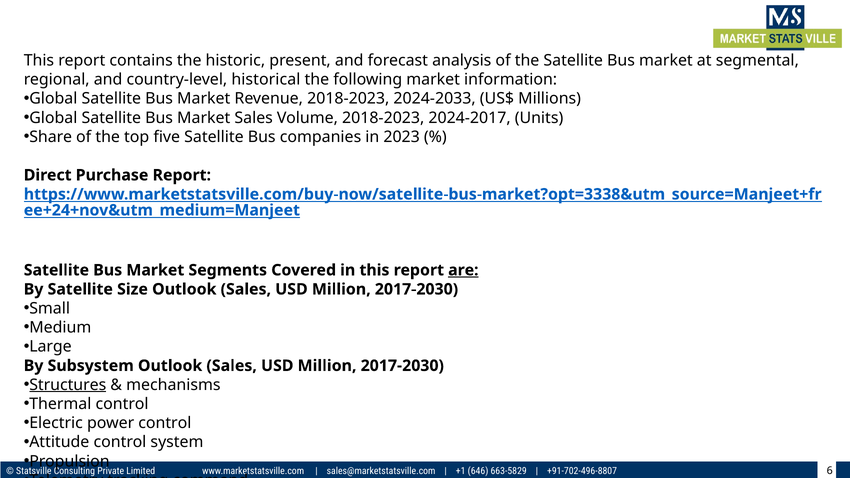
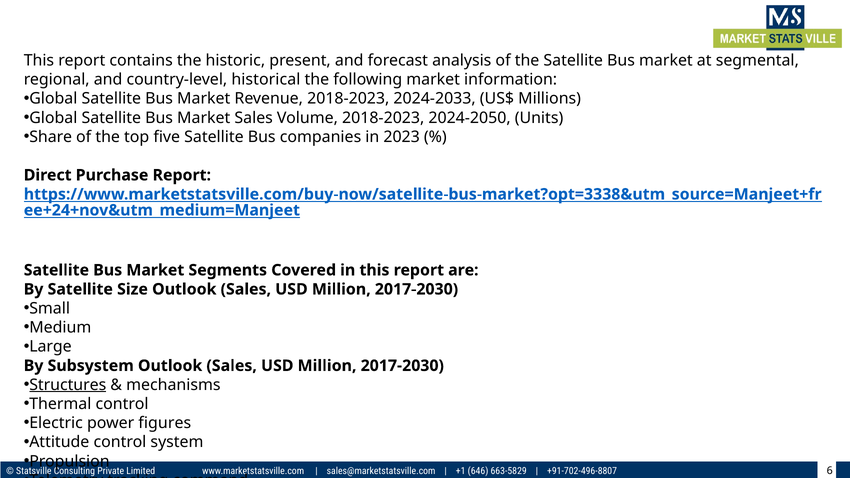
2024-2017: 2024-2017 -> 2024-2050 (470, 118)
are underline: present -> none (463, 270)
power control: control -> figures (165, 423)
